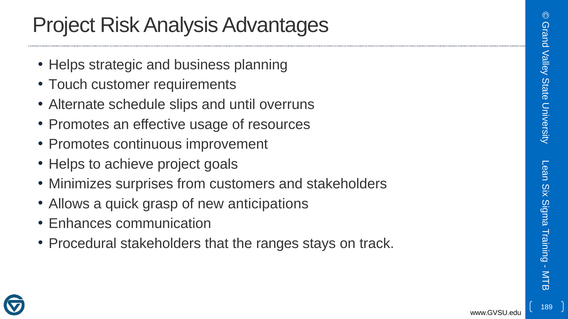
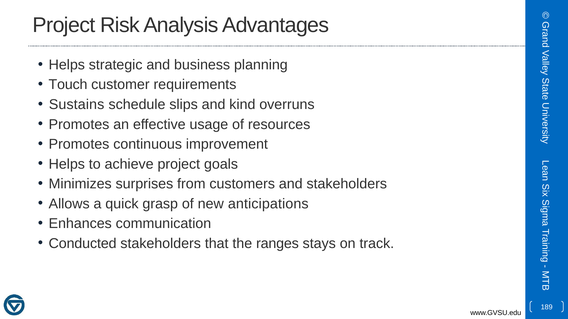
Alternate: Alternate -> Sustains (77, 105)
until: until -> kind (242, 105)
Procedural: Procedural -> Conducted (83, 244)
